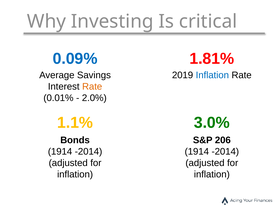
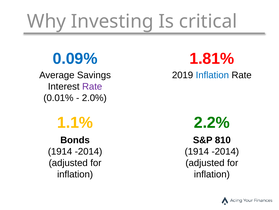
Rate colour: orange -> purple (92, 86)
3.0%: 3.0% -> 2.2% (212, 122)
206: 206 -> 810 (223, 140)
